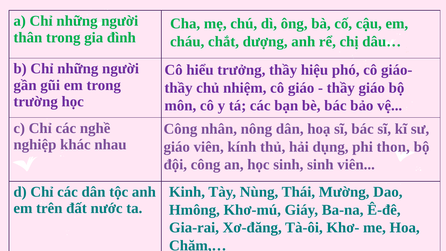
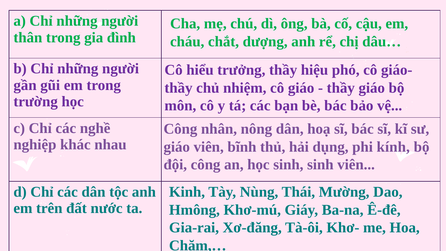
kính: kính -> bĩnh (242, 147)
thon: thon -> kính (393, 147)
